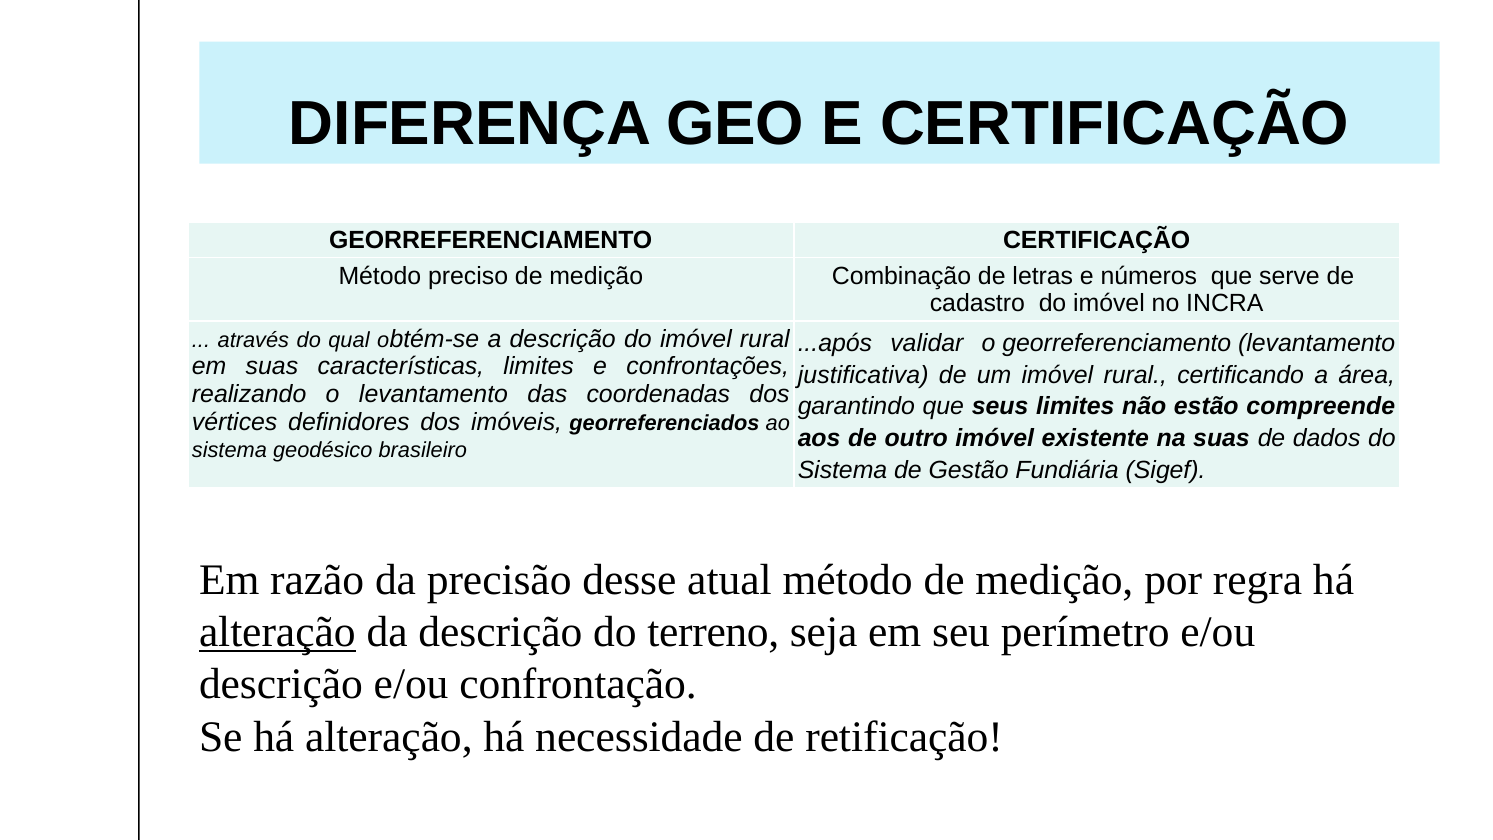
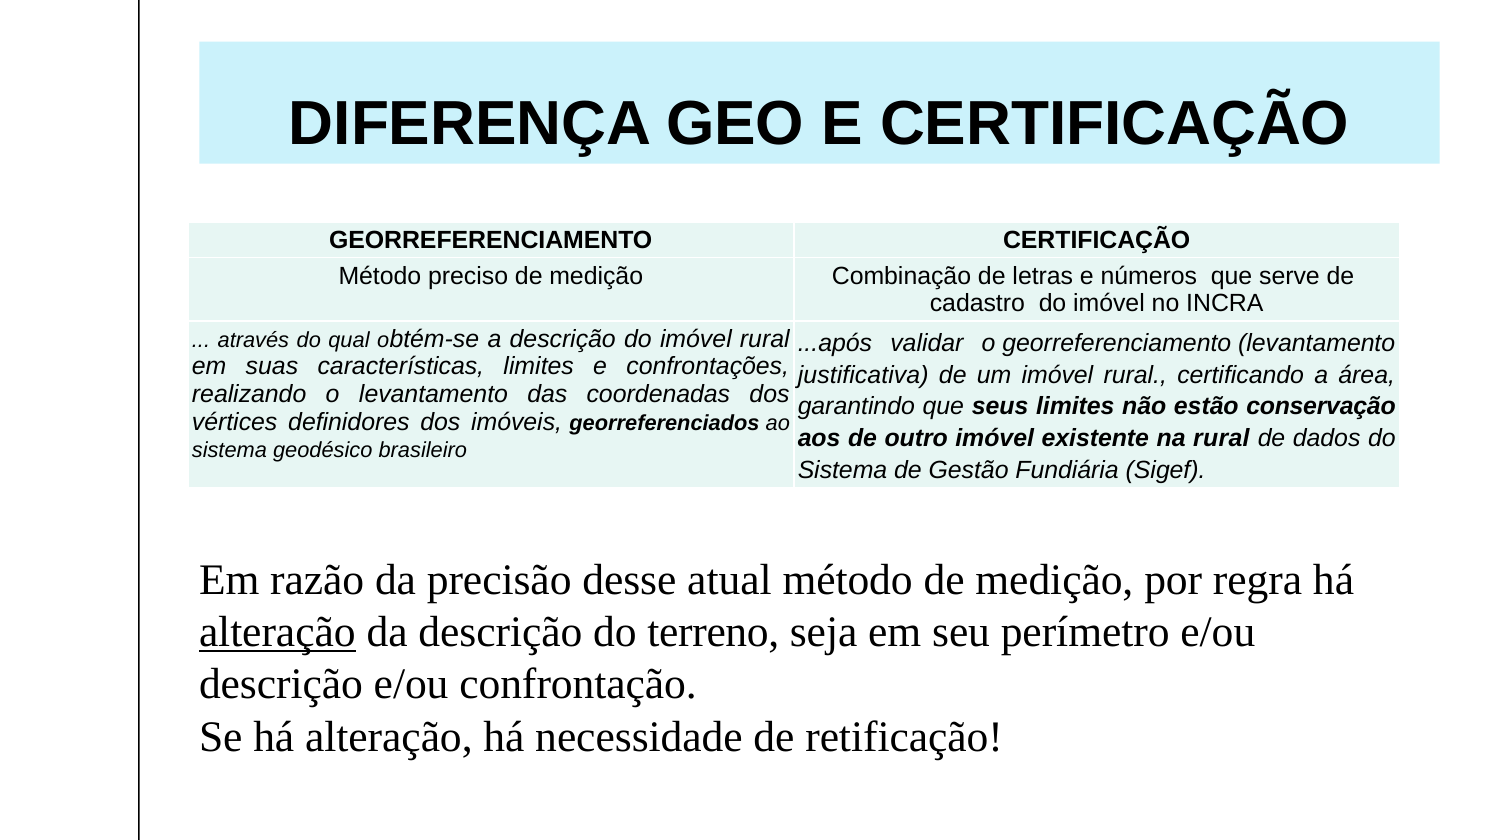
compreende: compreende -> conservação (1321, 407)
na suas: suas -> rural (1221, 438)
